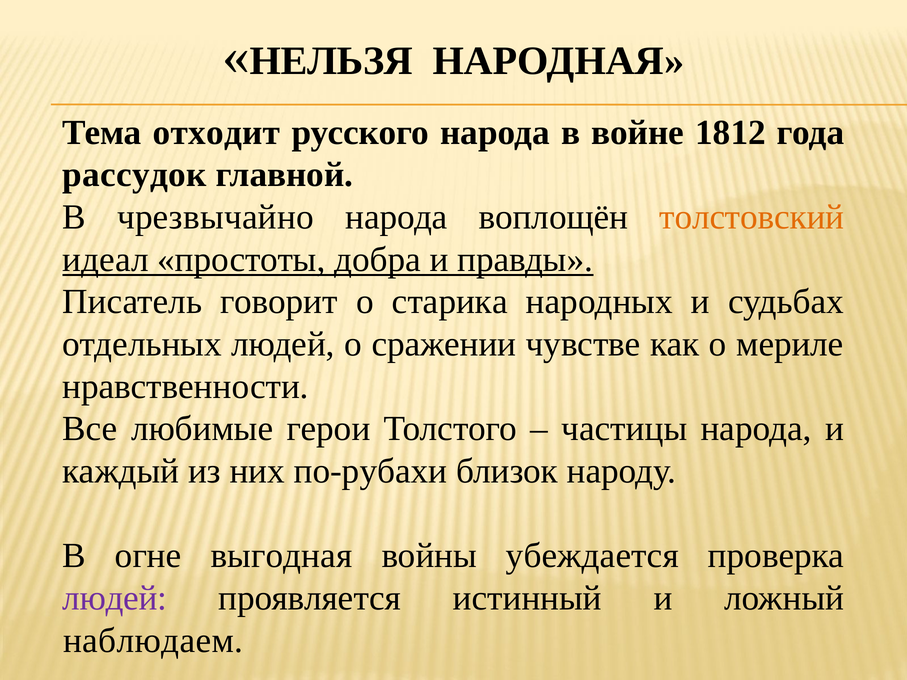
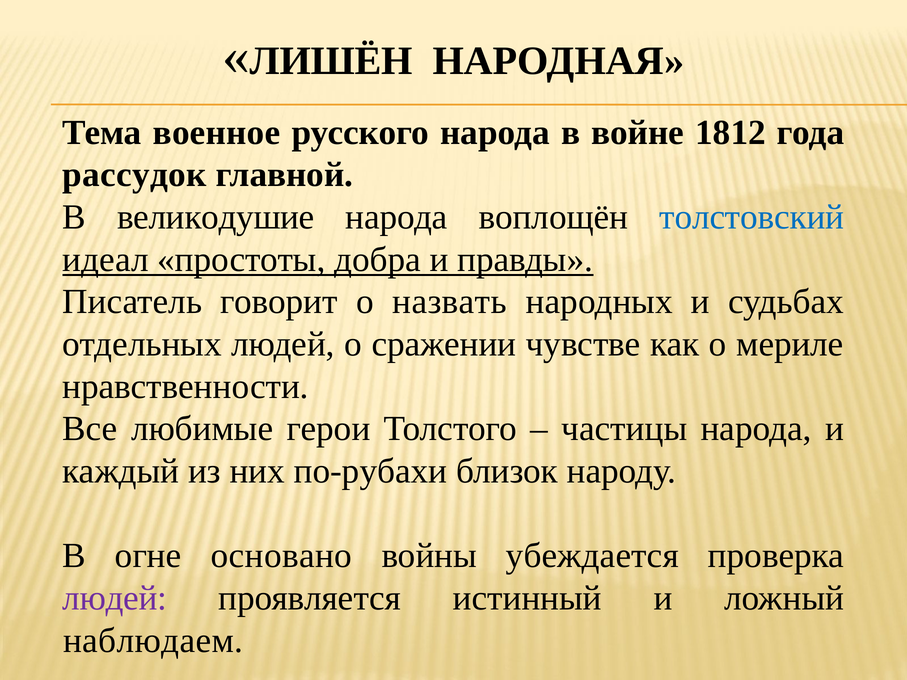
НЕЛЬЗЯ: НЕЛЬЗЯ -> ЛИШЁН (331, 61)
отходит: отходит -> военное (217, 132)
чрезвычайно: чрезвычайно -> великодушие (216, 217)
толстовский colour: orange -> blue (752, 217)
старика: старика -> назвать (450, 302)
выгодная: выгодная -> основано (281, 556)
